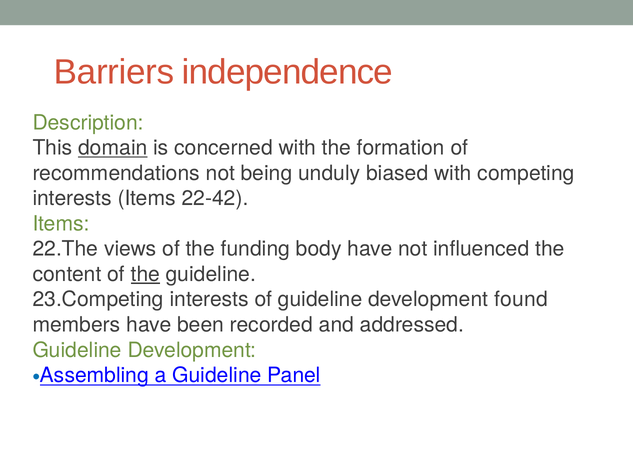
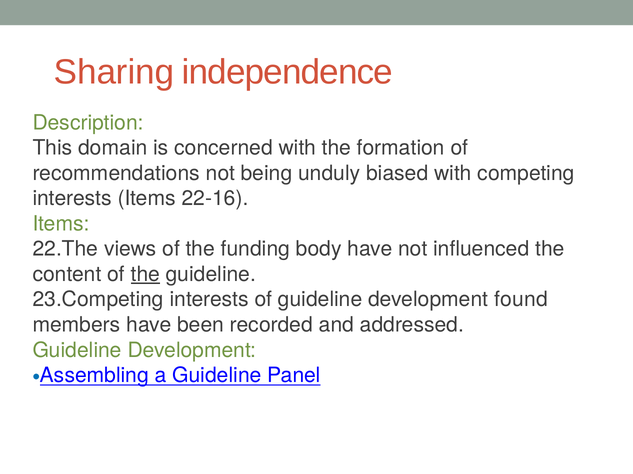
Barriers: Barriers -> Sharing (114, 72)
domain underline: present -> none (113, 148)
22-42: 22-42 -> 22-16 (215, 199)
